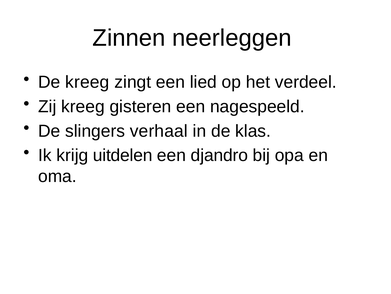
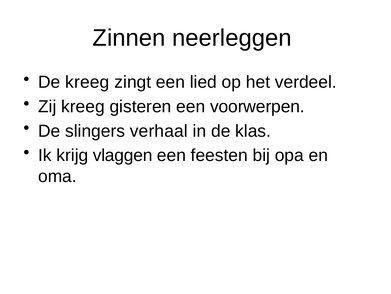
nagespeeld: nagespeeld -> voorwerpen (257, 106)
uitdelen: uitdelen -> vlaggen (123, 155)
djandro: djandro -> feesten (219, 155)
